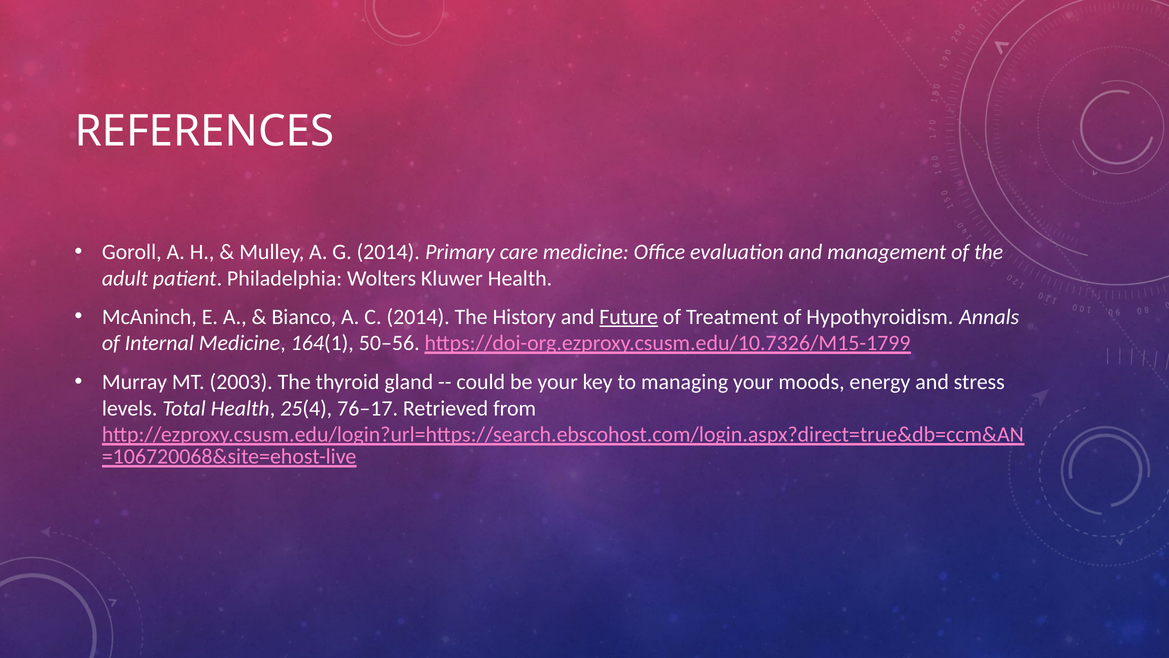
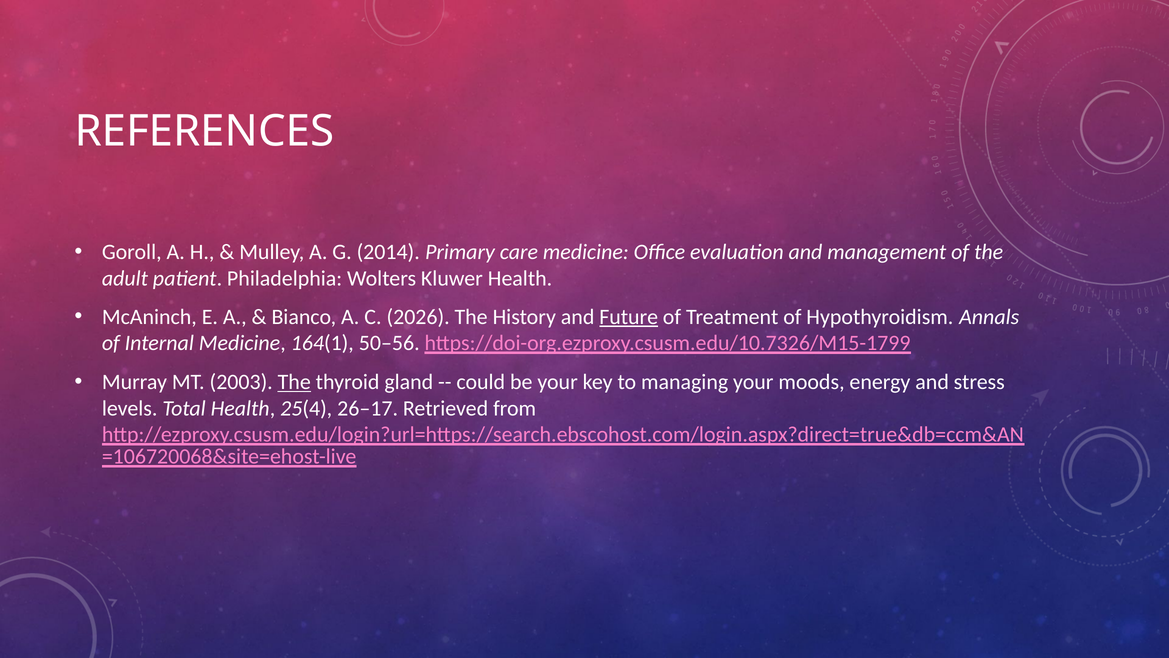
C 2014: 2014 -> 2026 (418, 317)
The underline: none -> present (294, 382)
76–17: 76–17 -> 26–17 (368, 408)
